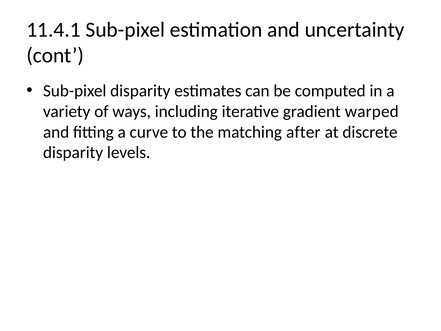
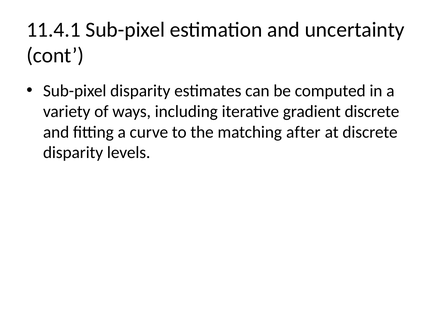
gradient warped: warped -> discrete (372, 111)
